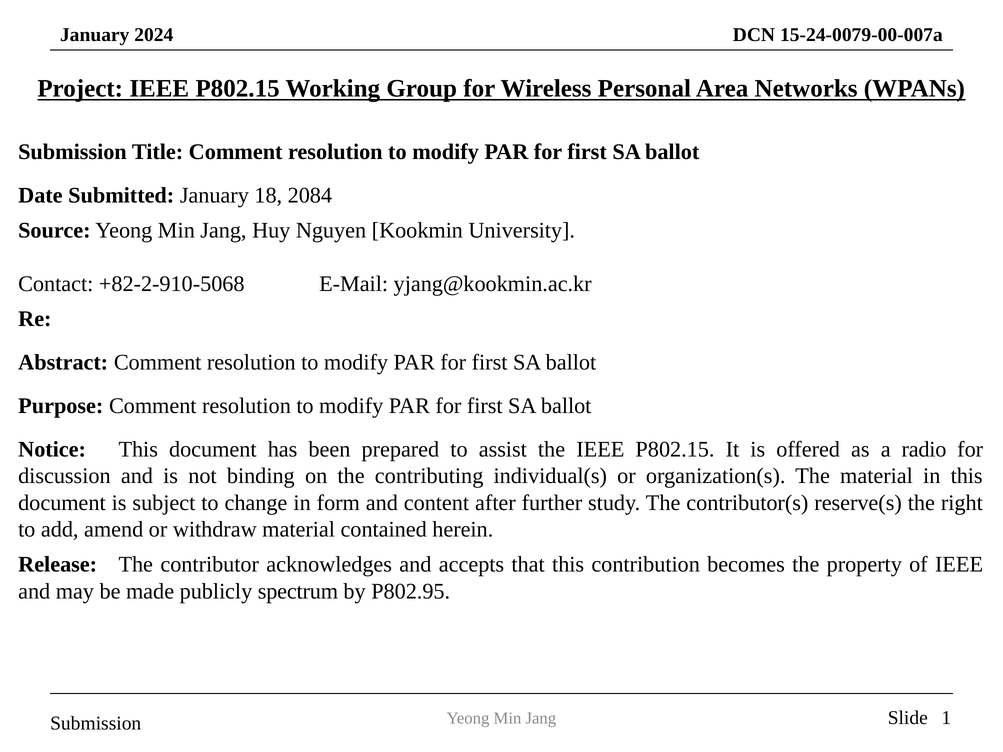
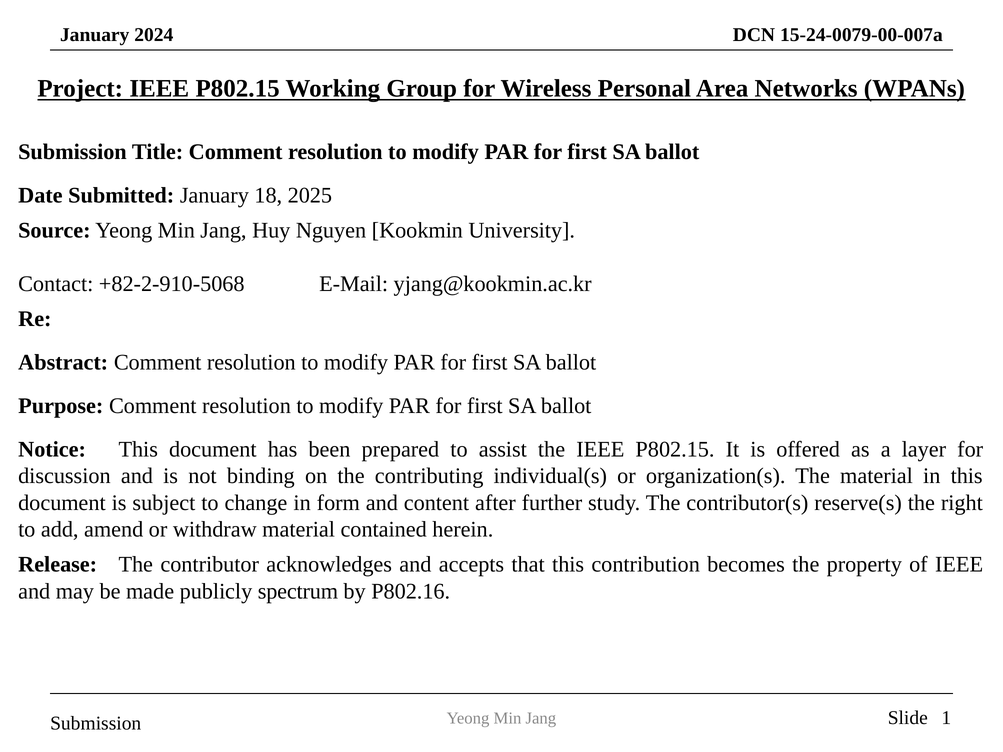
2084: 2084 -> 2025 (310, 195)
radio: radio -> layer (924, 449)
P802.95: P802.95 -> P802.16 (411, 592)
